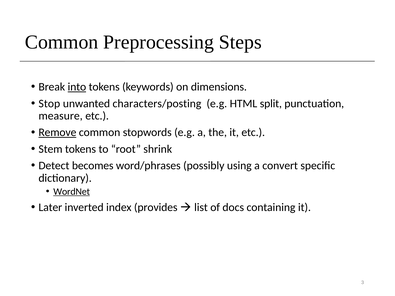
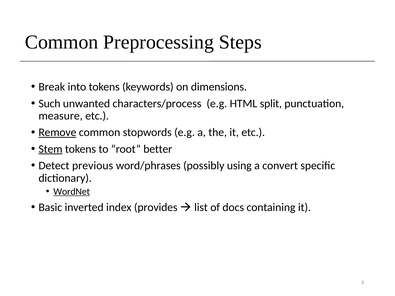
into underline: present -> none (77, 87)
Stop: Stop -> Such (49, 104)
characters/posting: characters/posting -> characters/process (157, 104)
Stem underline: none -> present (50, 149)
shrink: shrink -> better (158, 149)
becomes: becomes -> previous (93, 166)
Later: Later -> Basic (50, 207)
